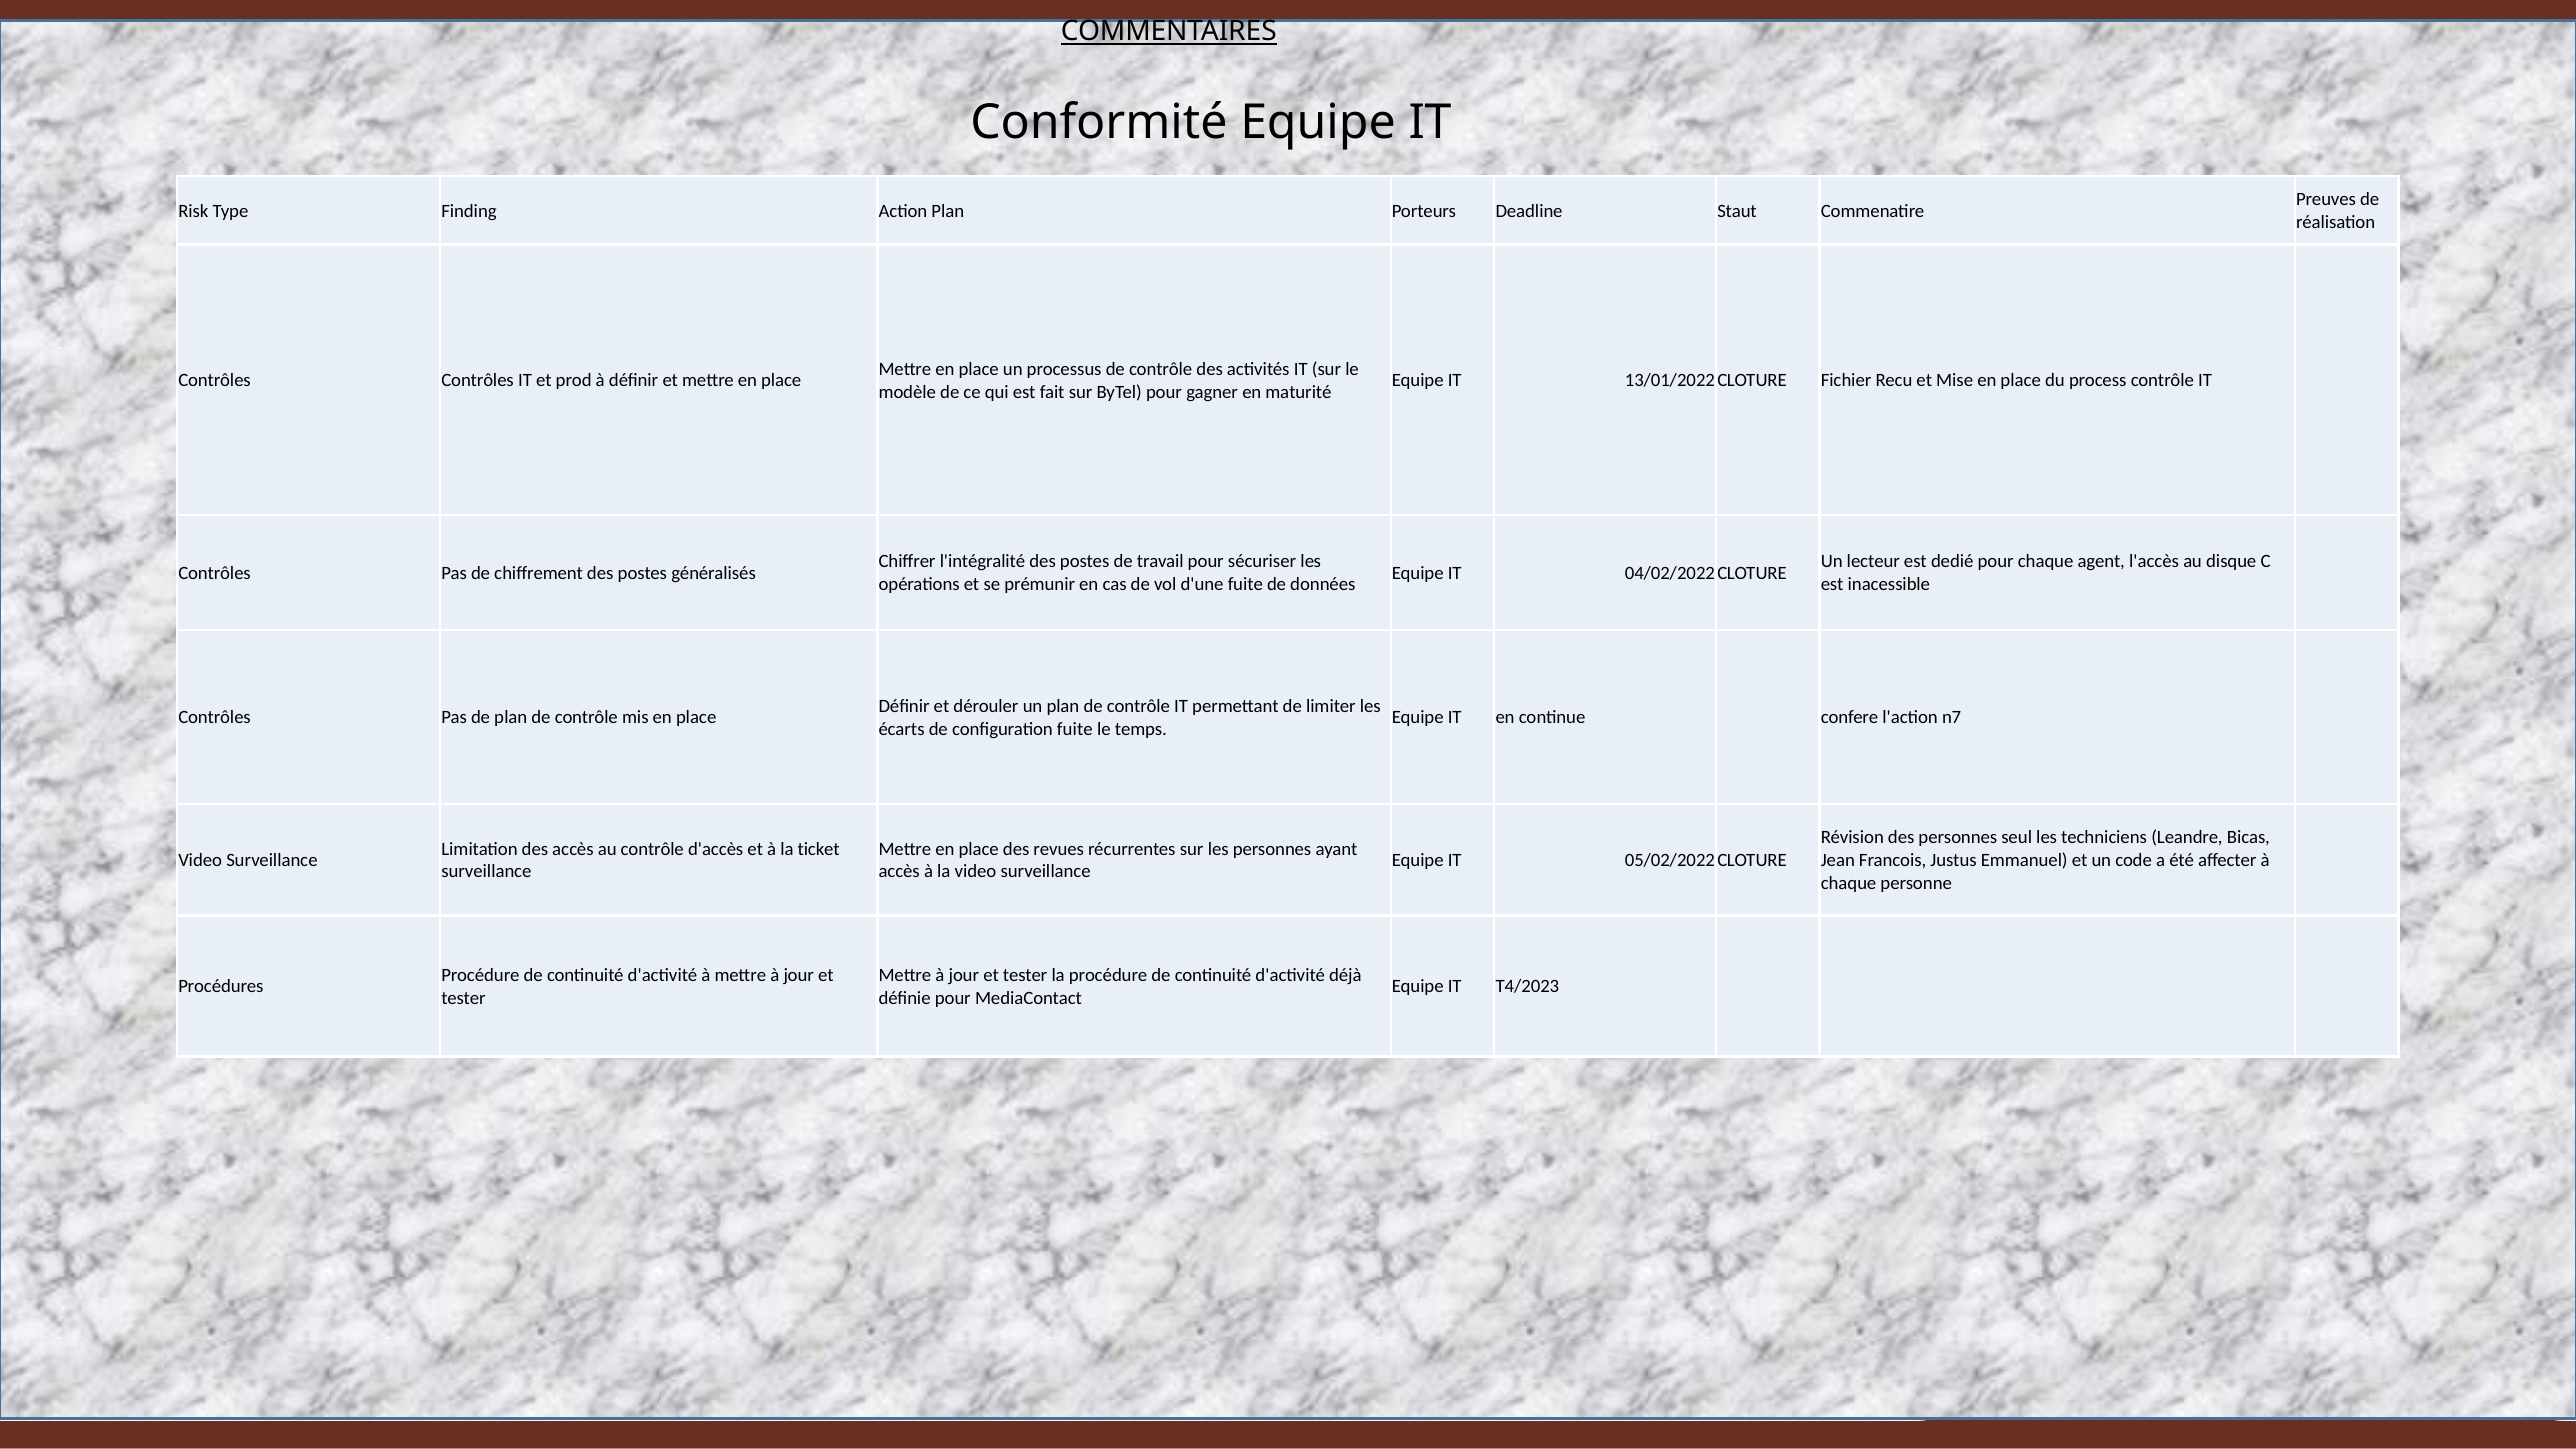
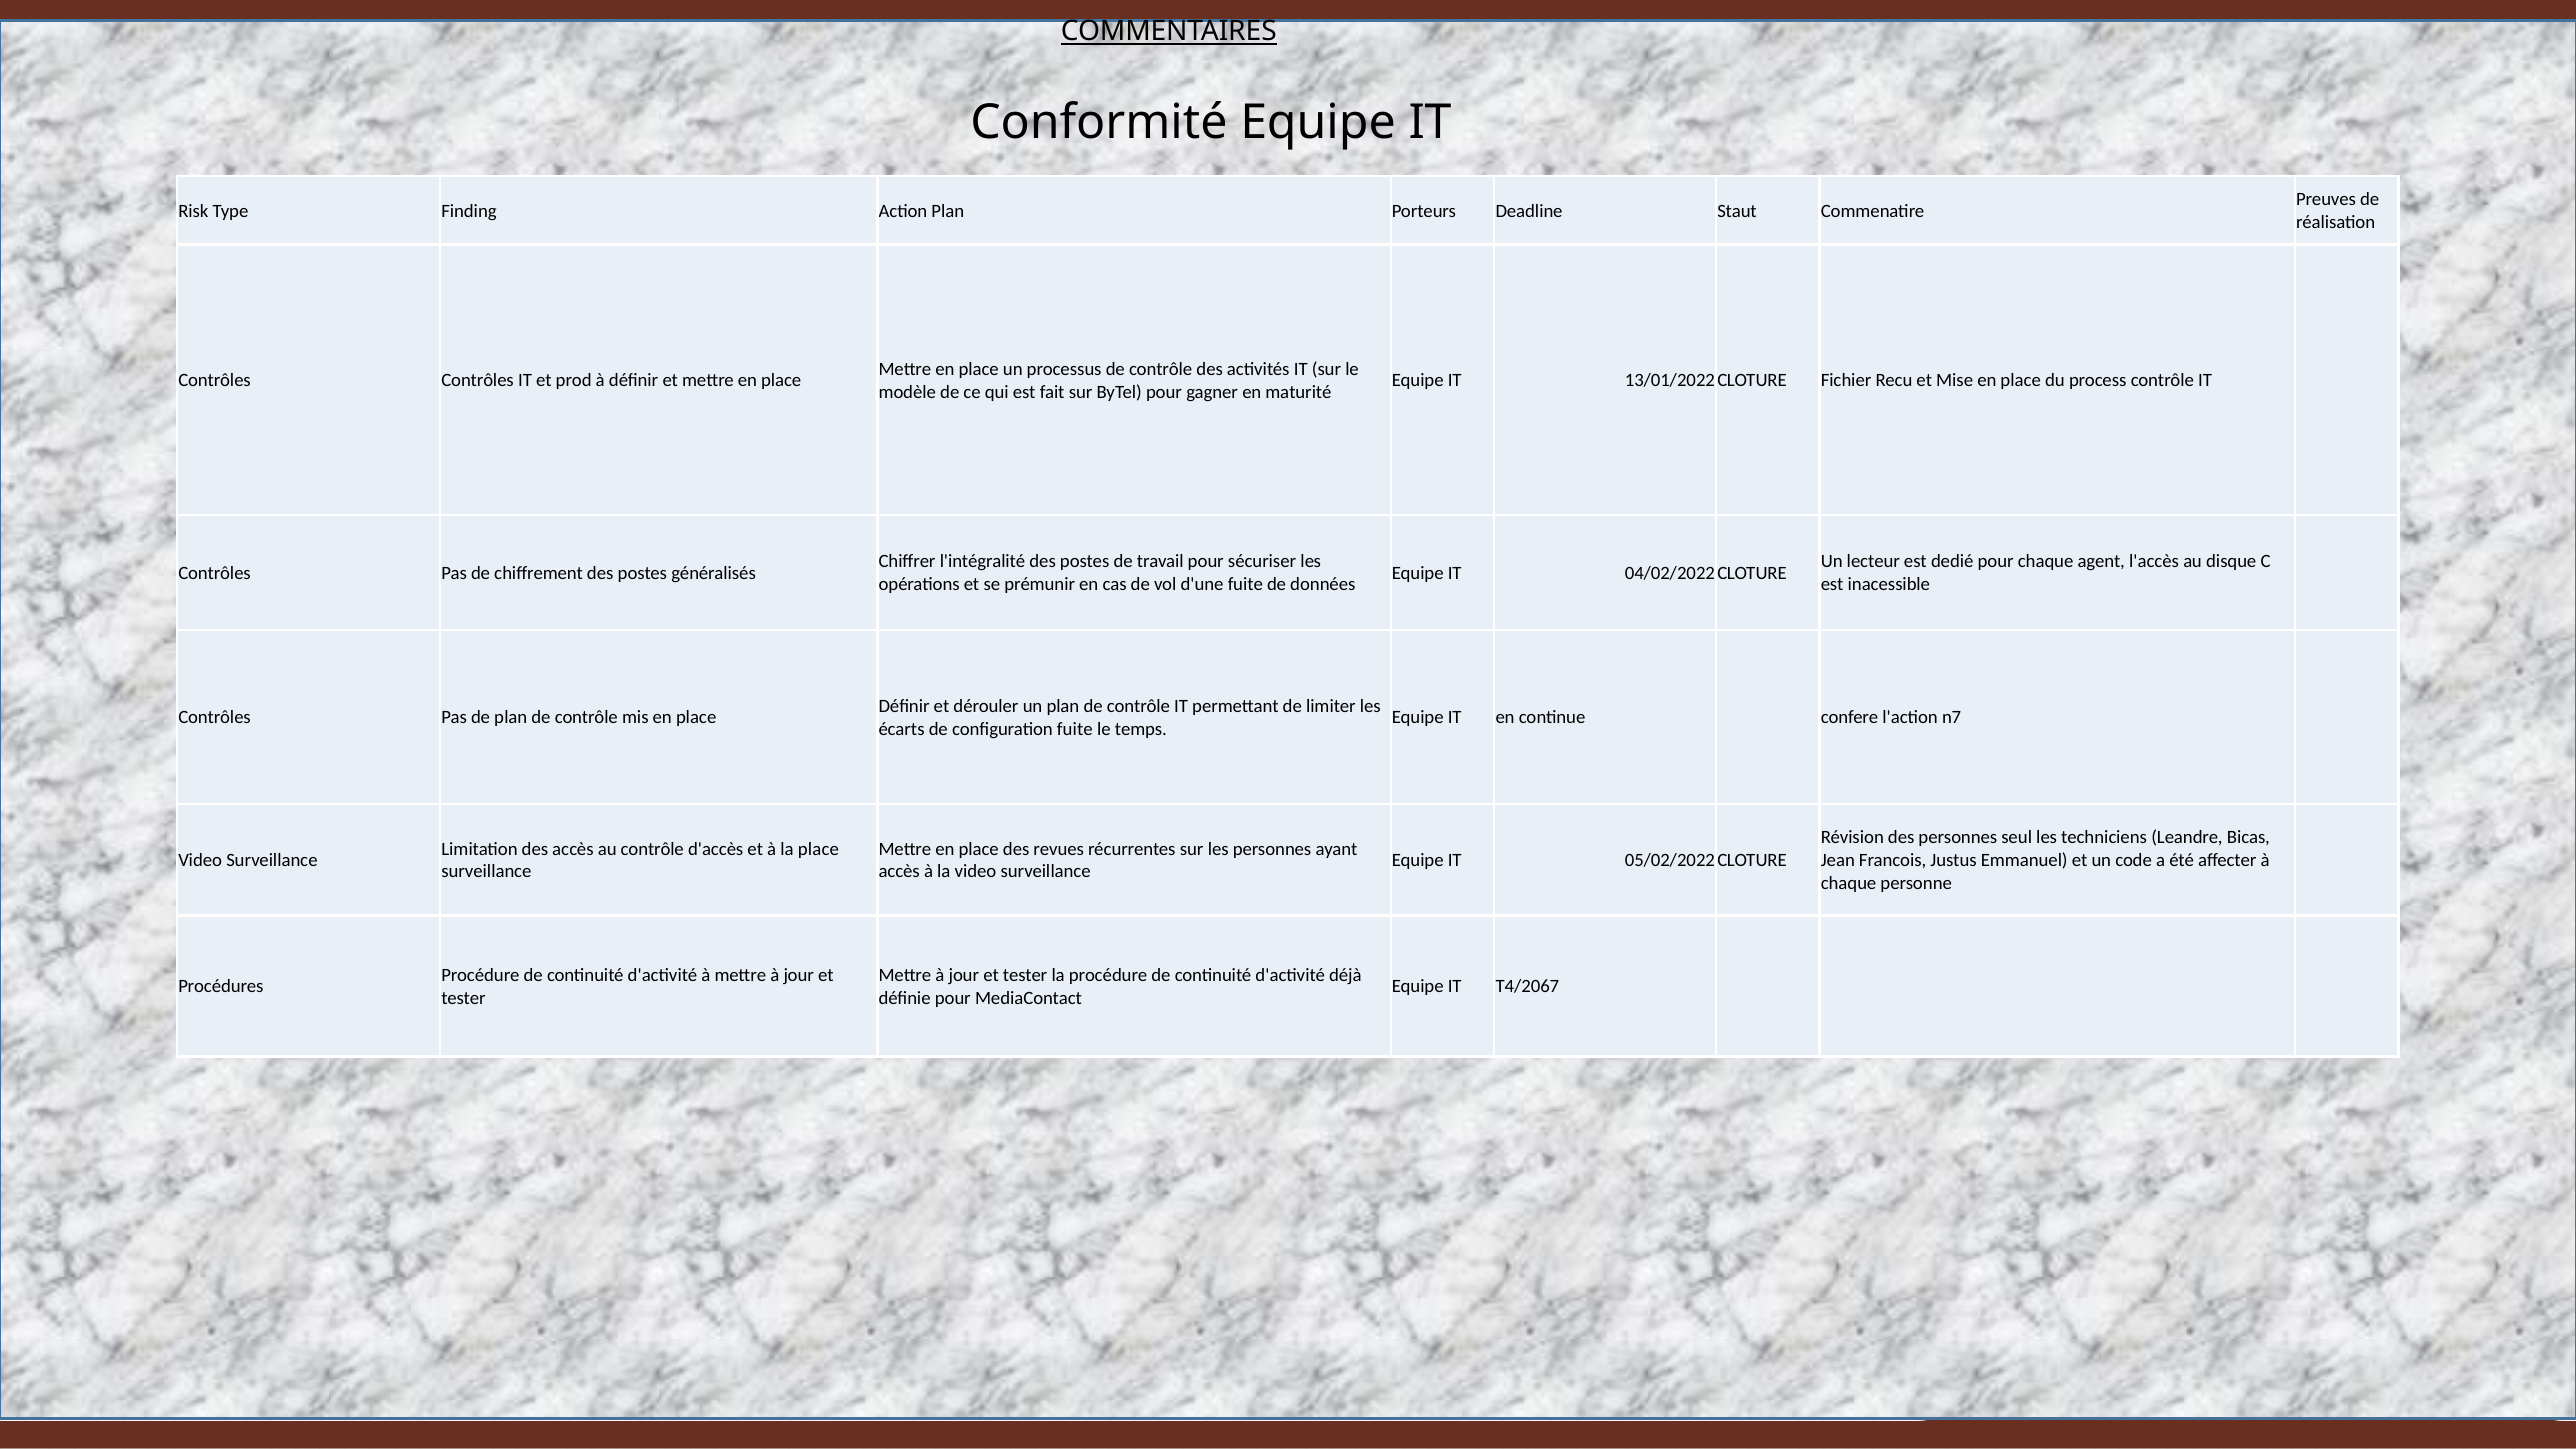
la ticket: ticket -> place (818, 849)
T4/2023: T4/2023 -> T4/2067 (1527, 987)
